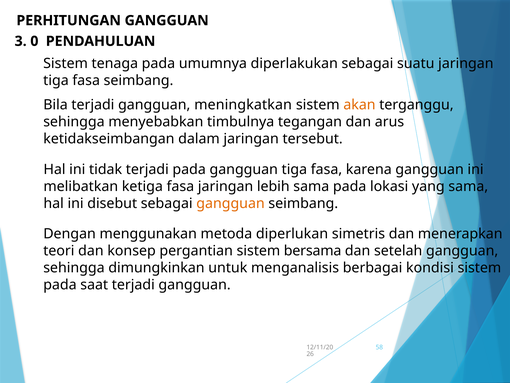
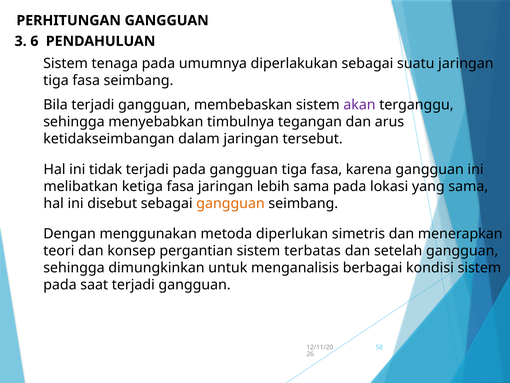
0: 0 -> 6 (34, 41)
meningkatkan: meningkatkan -> membebaskan (243, 105)
akan colour: orange -> purple (359, 105)
bersama: bersama -> terbatas (312, 250)
